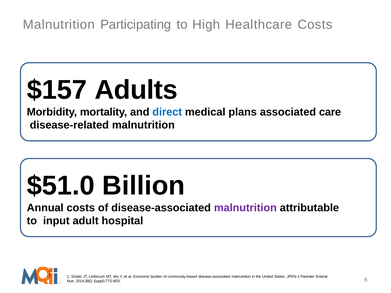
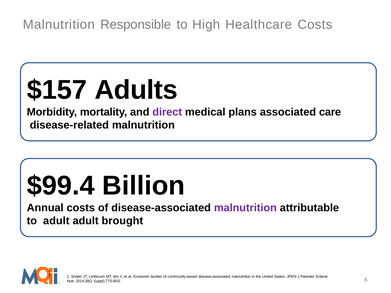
Participating: Participating -> Responsible (136, 25)
direct colour: blue -> purple (167, 112)
$51.0: $51.0 -> $99.4 (61, 186)
to input: input -> adult (56, 221)
hospital: hospital -> brought (122, 221)
